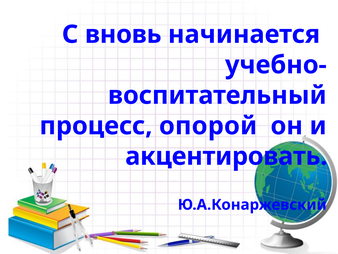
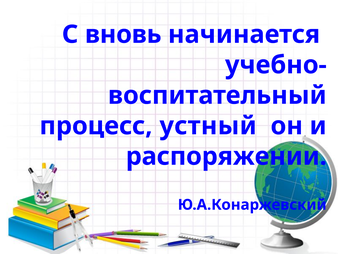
опорой: опорой -> устный (208, 126)
акцентировать: акцентировать -> распоряжении (226, 156)
